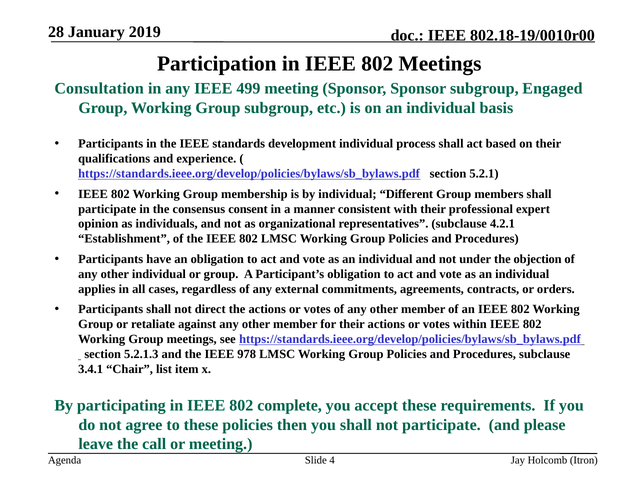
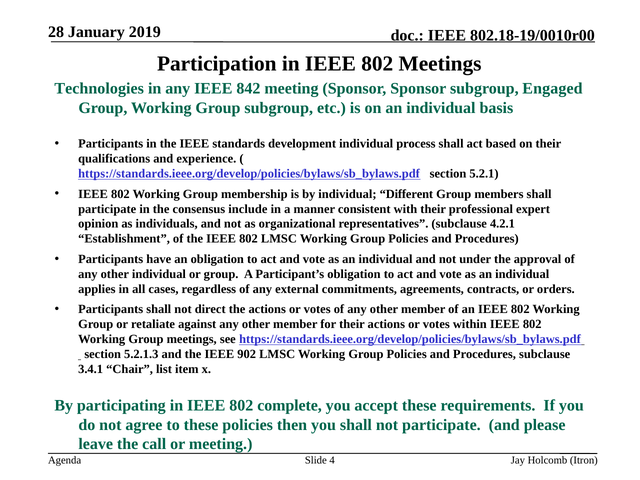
Consultation: Consultation -> Technologies (99, 89)
499: 499 -> 842 (248, 89)
consent: consent -> include (248, 209)
objection: objection -> approval (538, 259)
978: 978 -> 902 (247, 354)
